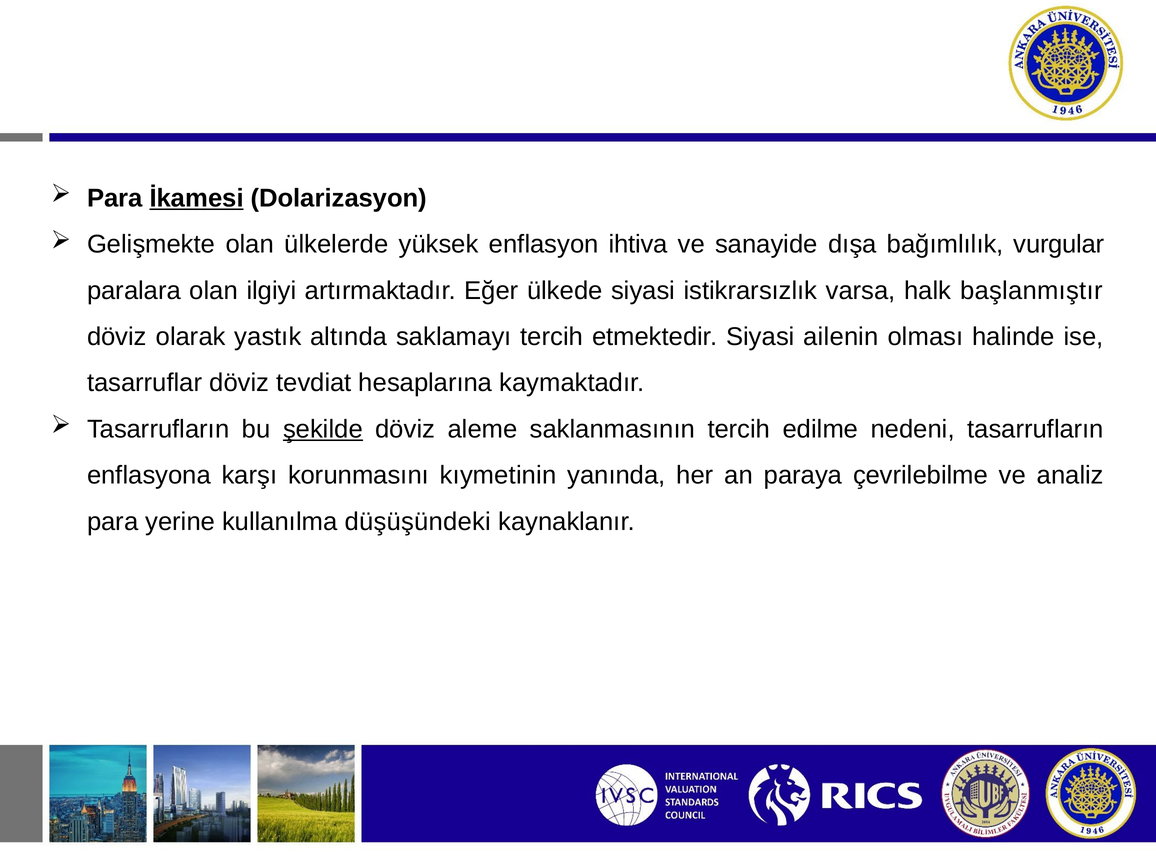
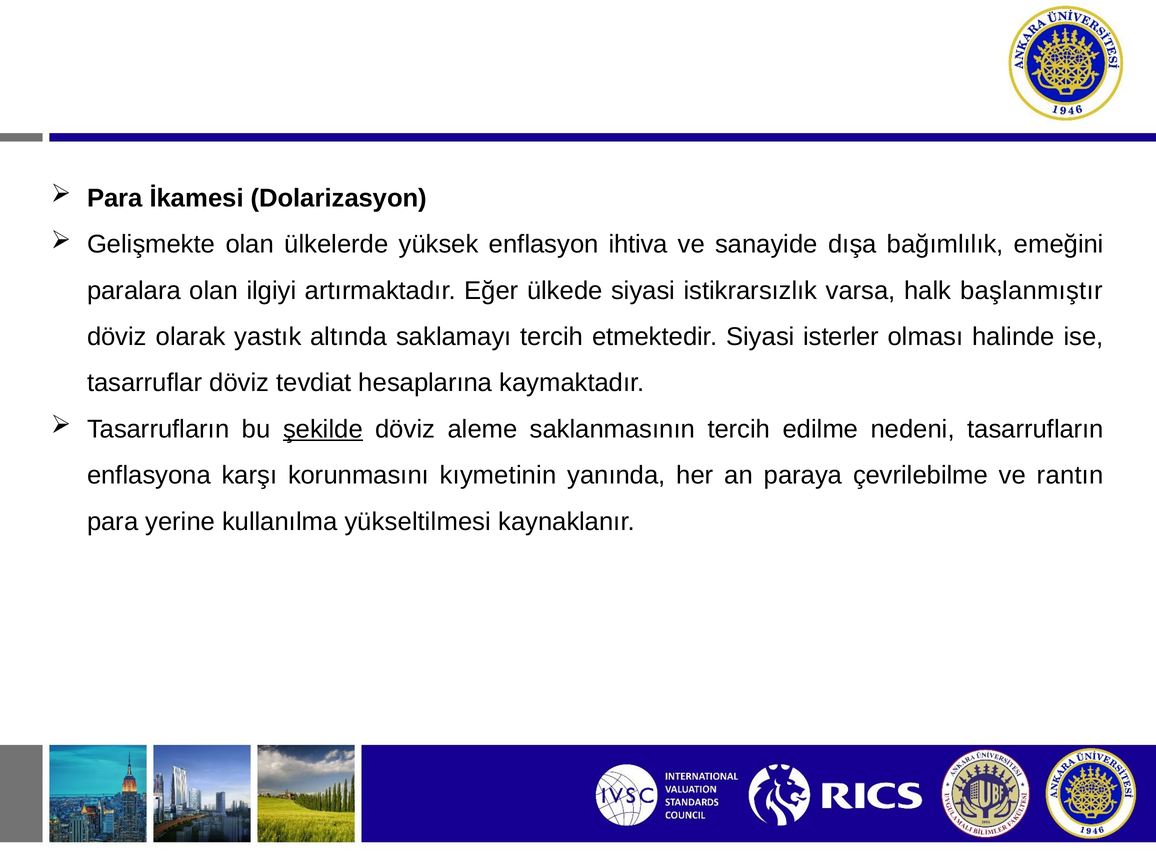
İkamesi underline: present -> none (197, 198)
vurgular: vurgular -> emeğini (1059, 244)
ailenin: ailenin -> isterler (841, 337)
analiz: analiz -> rantın (1070, 475)
düşüşündeki: düşüşündeki -> yükseltilmesi (418, 522)
